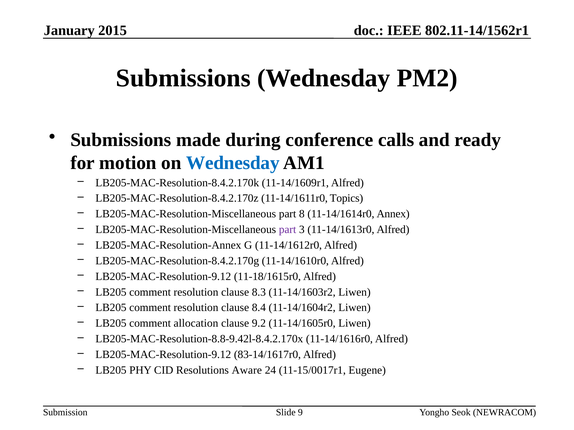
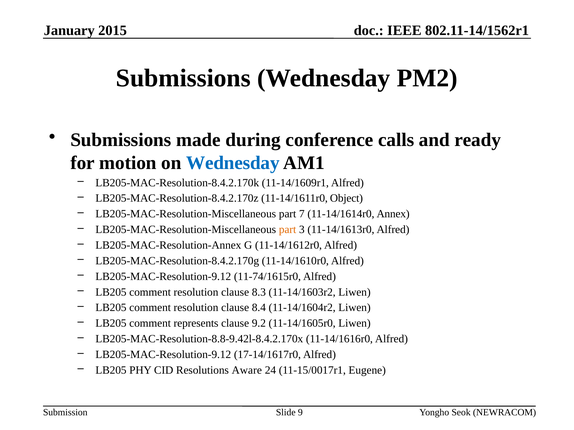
Topics: Topics -> Object (346, 199)
8: 8 -> 7 (302, 214)
part colour: purple -> orange (288, 230)
11-18/1615r0: 11-18/1615r0 -> 11-74/1615r0 (267, 277)
allocation: allocation -> represents (196, 324)
83-14/1617r0: 83-14/1617r0 -> 17-14/1617r0 (267, 355)
